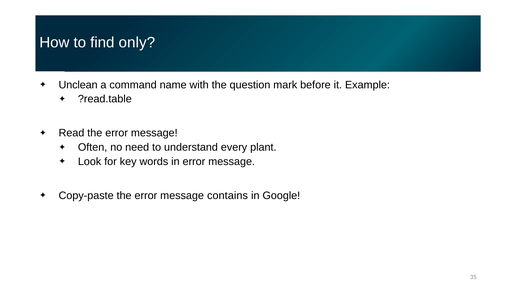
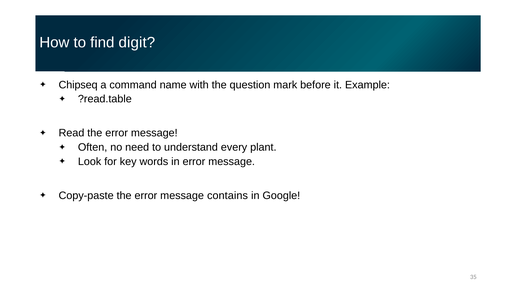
only: only -> digit (137, 42)
Unclean: Unclean -> Chipseq (78, 85)
